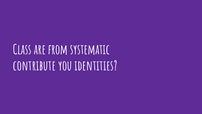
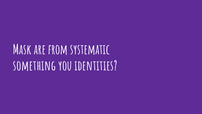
Class: Class -> Mask (22, 50)
contribute: contribute -> something (34, 66)
